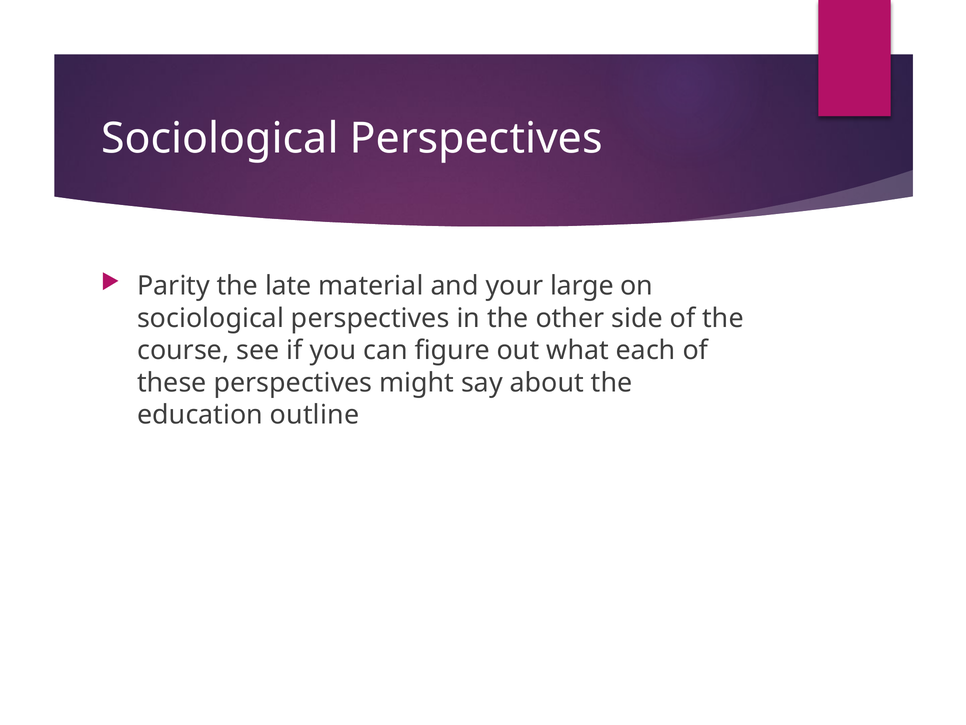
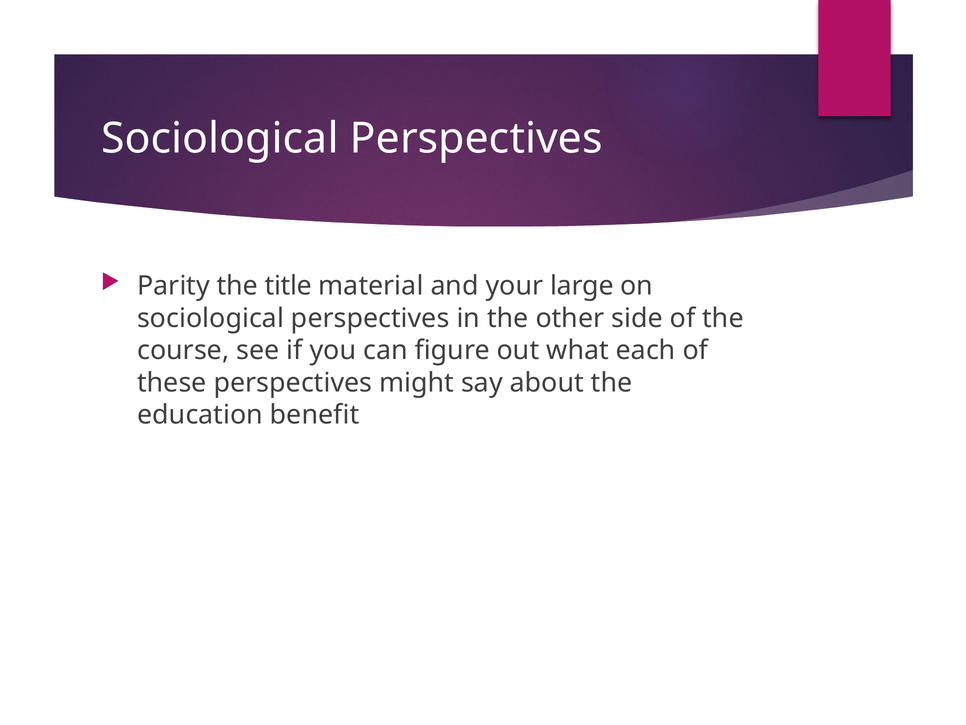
late: late -> title (288, 286)
outline: outline -> benefit (315, 415)
